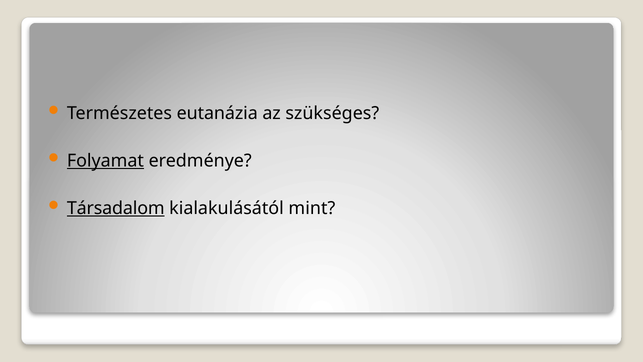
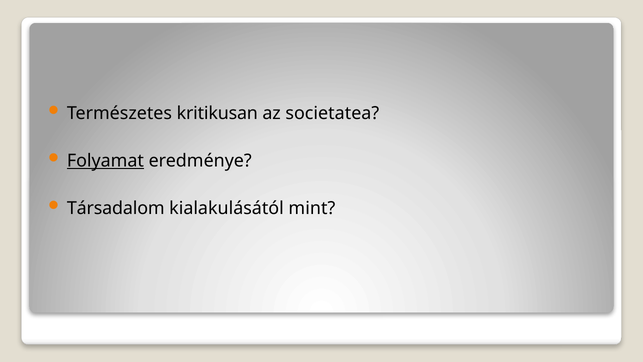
eutanázia: eutanázia -> kritikusan (217, 113)
szükséges: szükséges -> societatea (332, 113)
Társadalom underline: present -> none (116, 208)
